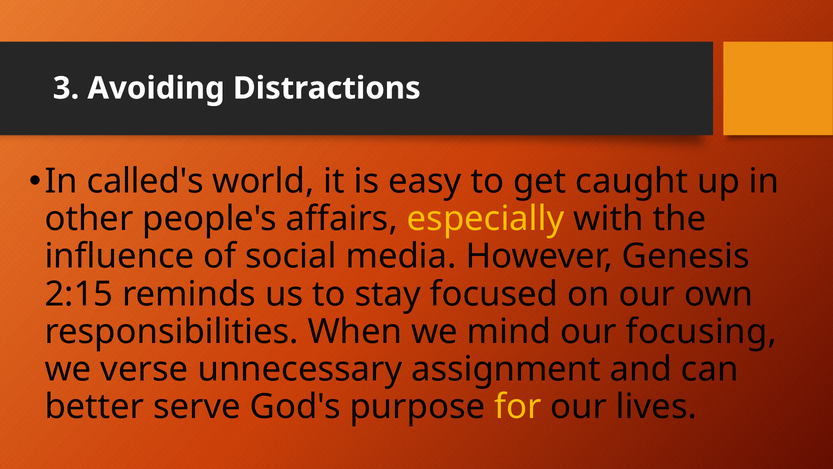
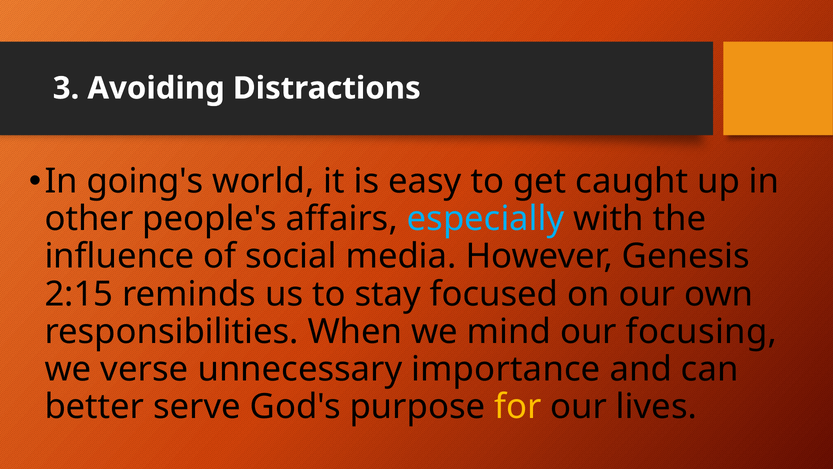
called's: called's -> going's (145, 181)
especially colour: yellow -> light blue (486, 219)
assignment: assignment -> importance (506, 369)
